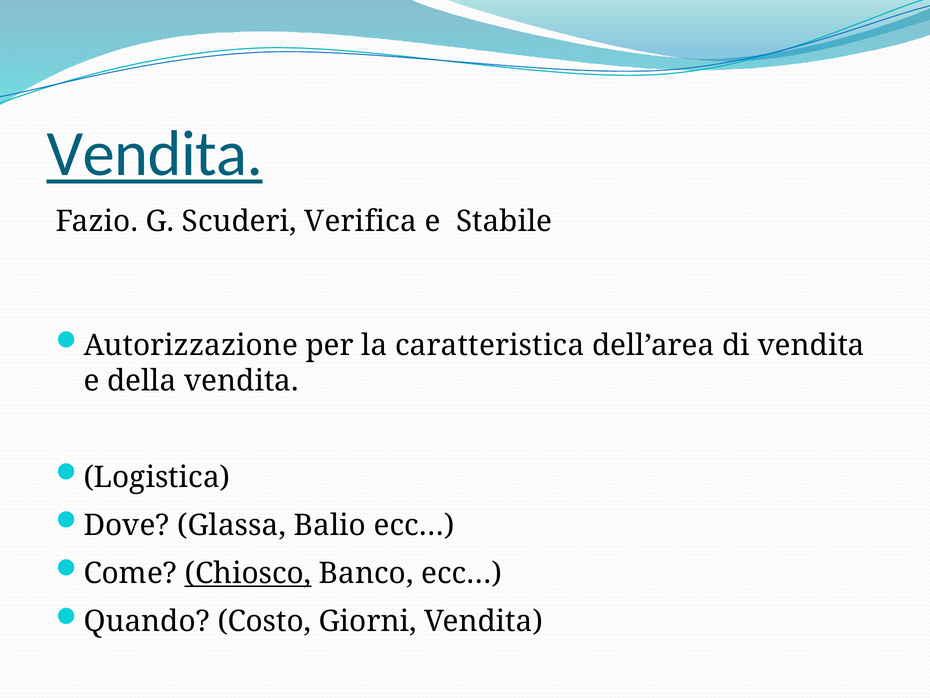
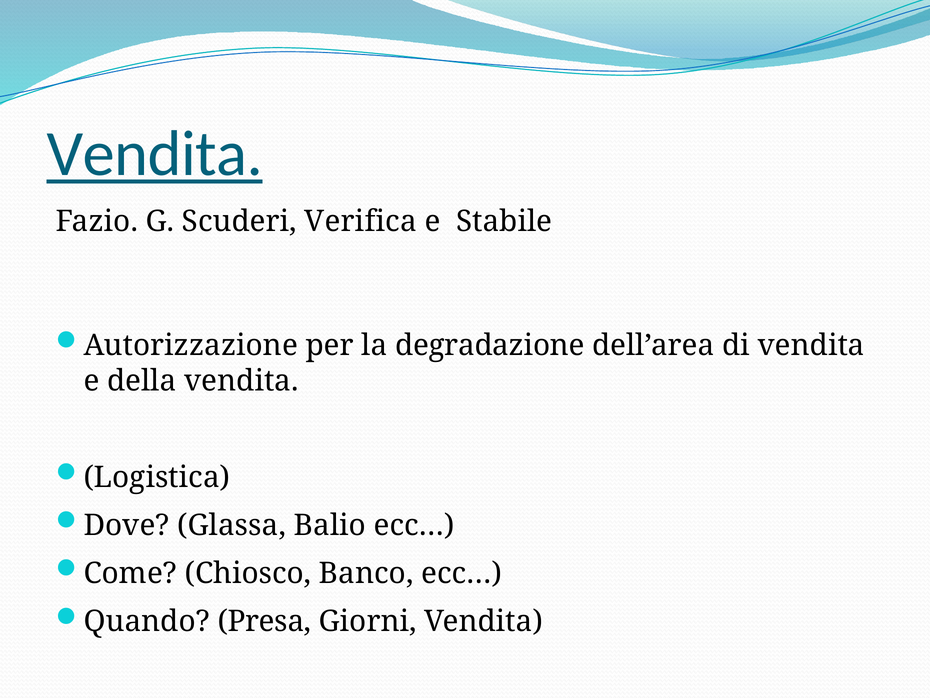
caratteristica: caratteristica -> degradazione (490, 345)
Chiosco underline: present -> none (248, 573)
Costo: Costo -> Presa (264, 621)
